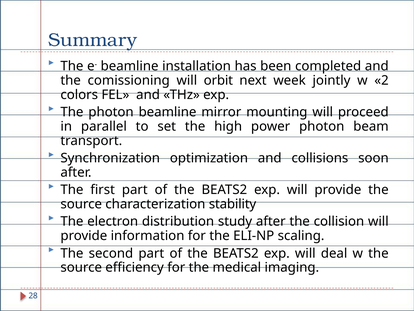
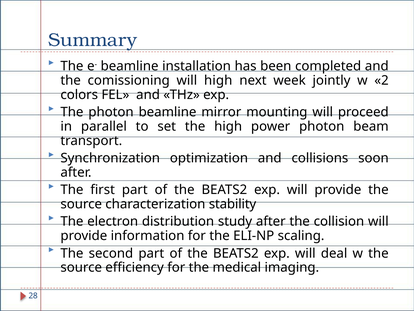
will orbit: orbit -> high (218, 80)
